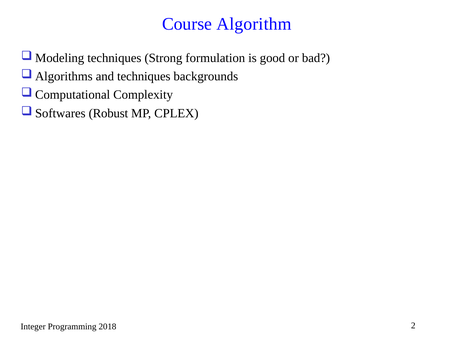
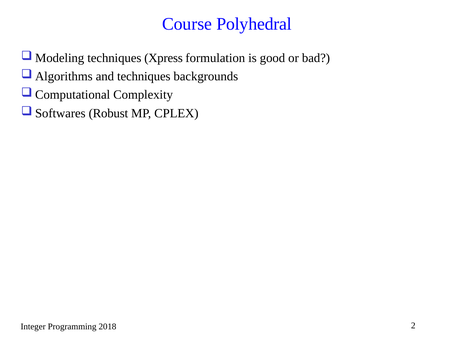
Algorithm: Algorithm -> Polyhedral (254, 24)
Strong: Strong -> Xpress (164, 58)
